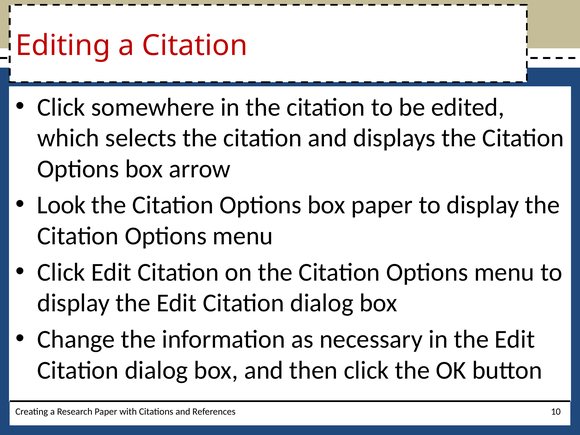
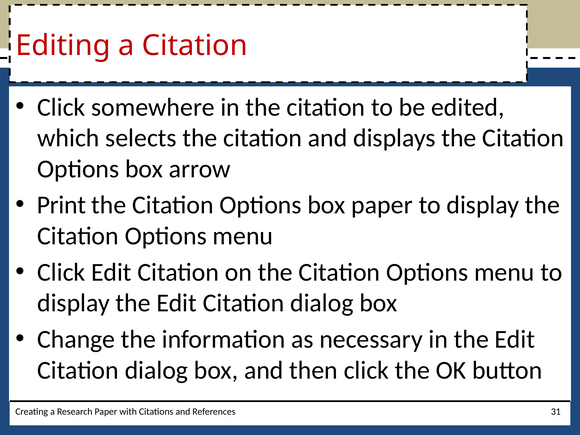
Look: Look -> Print (61, 205)
10: 10 -> 31 (556, 411)
